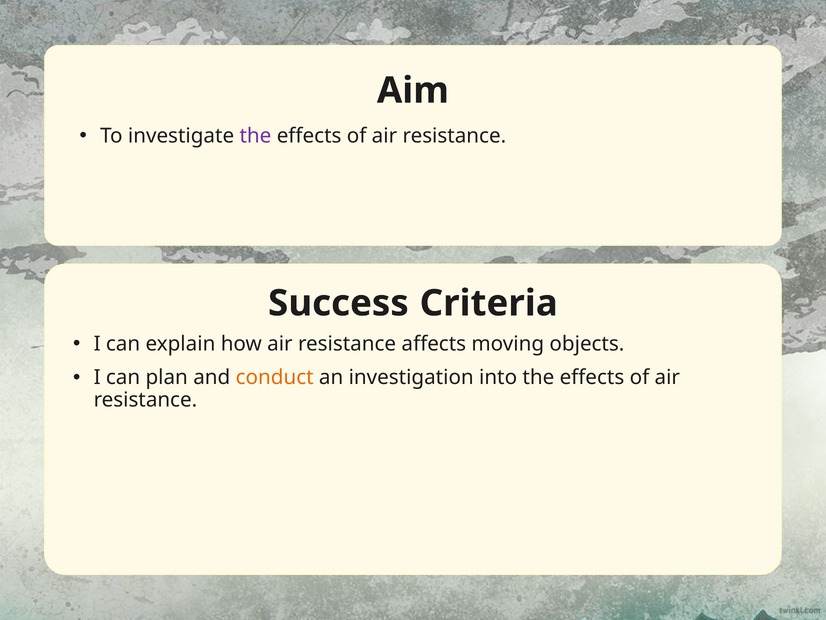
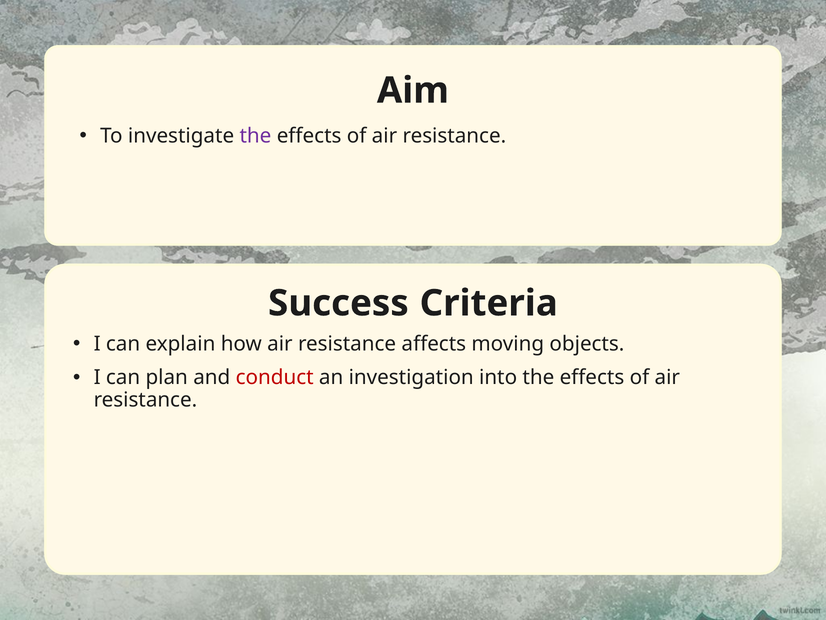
conduct colour: orange -> red (275, 377)
